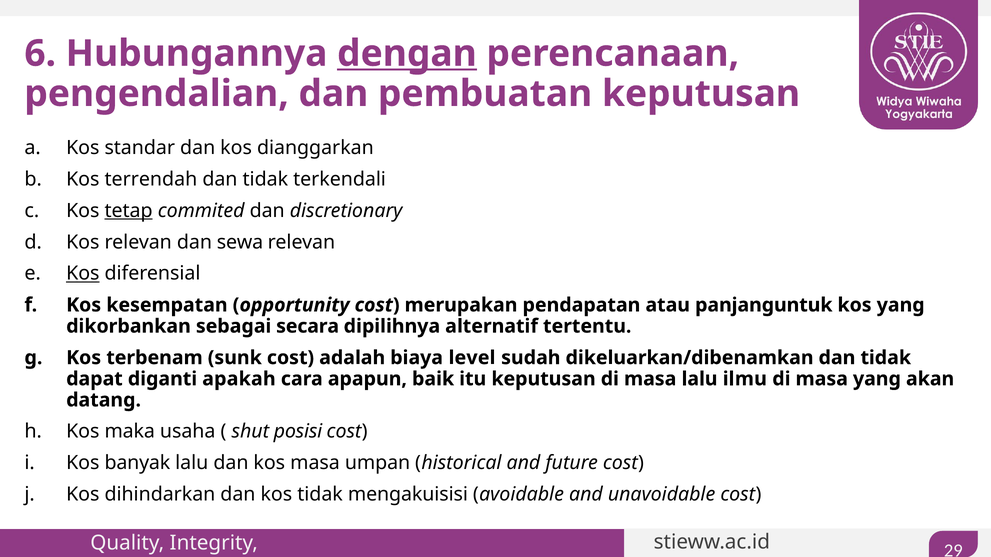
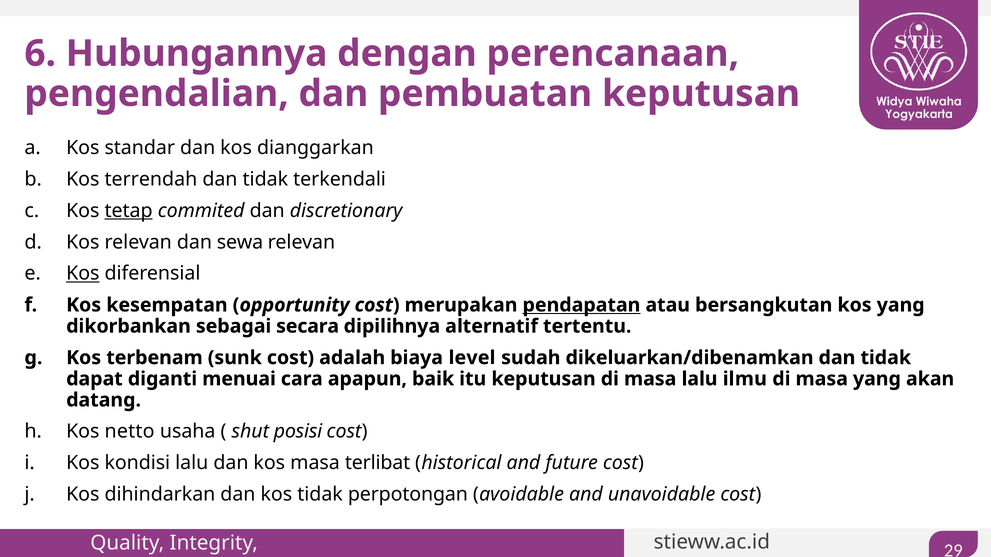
dengan underline: present -> none (407, 54)
pendapatan underline: none -> present (581, 305)
panjanguntuk: panjanguntuk -> bersangkutan (764, 305)
apakah: apakah -> menuai (239, 379)
maka: maka -> netto (130, 432)
banyak: banyak -> kondisi (137, 463)
umpan: umpan -> terlibat (378, 463)
mengakuisisi: mengakuisisi -> perpotongan (408, 495)
